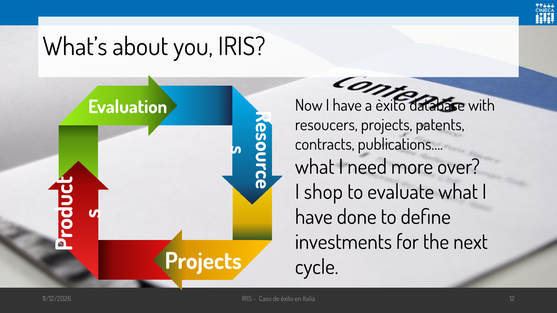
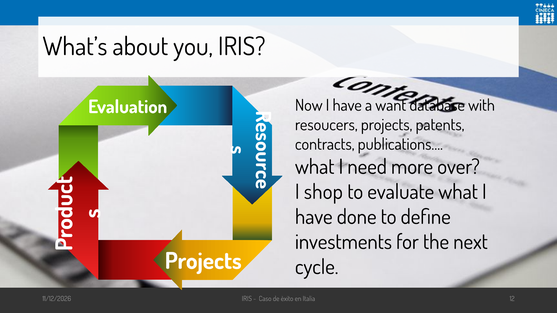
a èxito: èxito -> want (391, 105)
